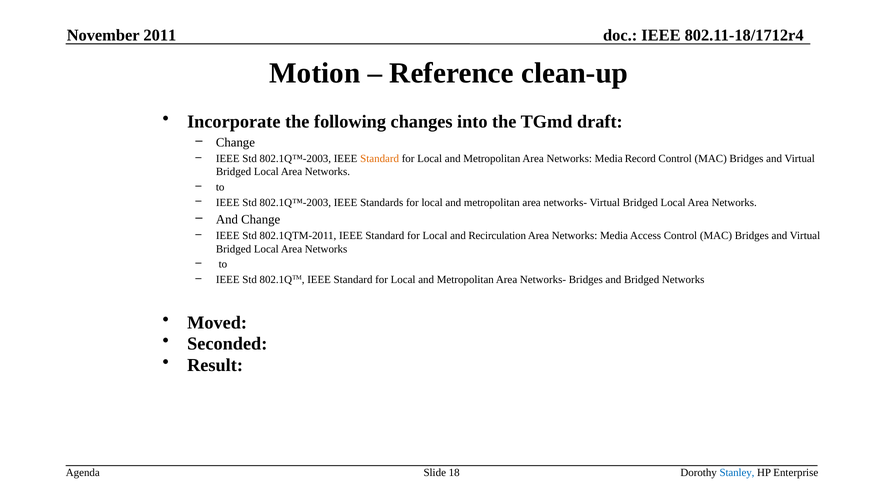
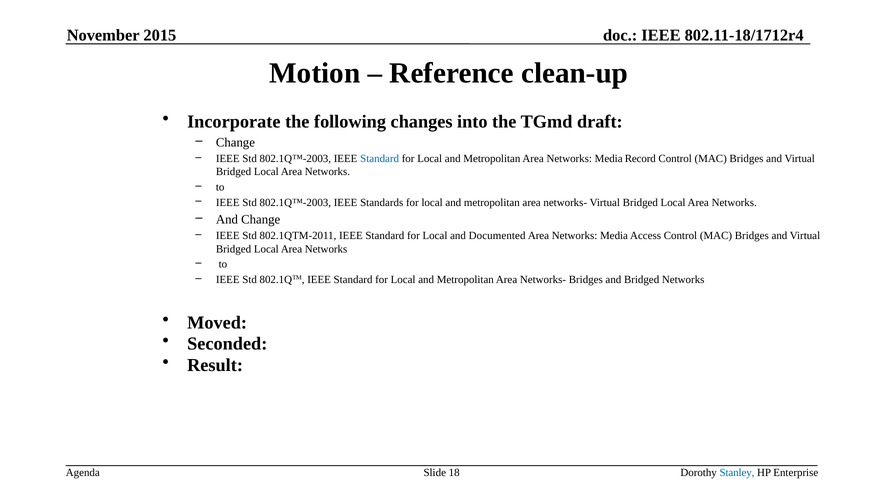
2011: 2011 -> 2015 (160, 35)
Standard colour: orange -> blue (380, 159)
Recirculation: Recirculation -> Documented (497, 236)
